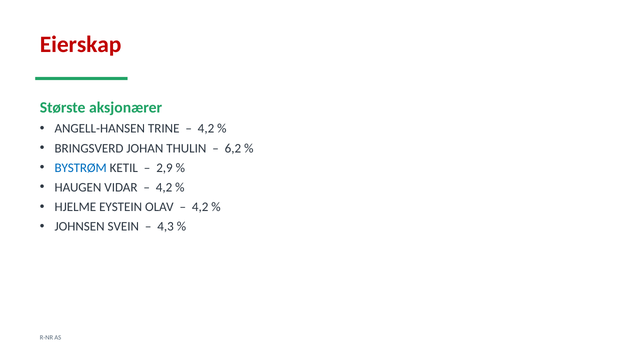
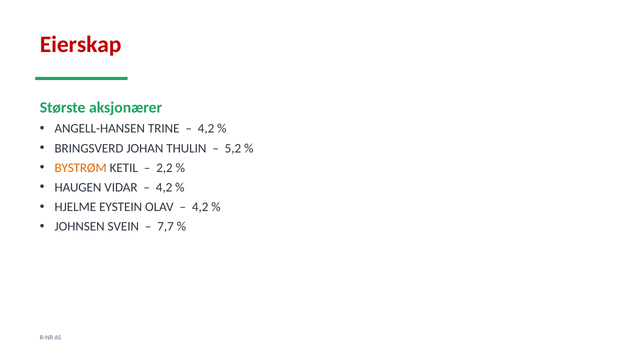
6,2: 6,2 -> 5,2 (233, 148)
BYSTRØM colour: blue -> orange (81, 168)
2,9: 2,9 -> 2,2 (164, 168)
4,3: 4,3 -> 7,7 (166, 227)
